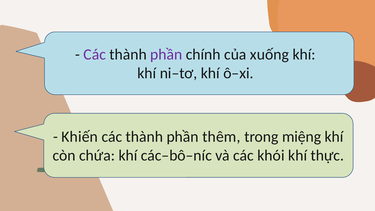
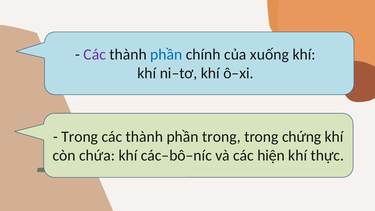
phần colour: purple -> blue (166, 54)
Khiến: Khiến -> Trong (80, 137)
phần thêm: thêm -> trong (221, 137)
miệng: miệng -> chứng (302, 137)
khói: khói -> hiện (271, 155)
